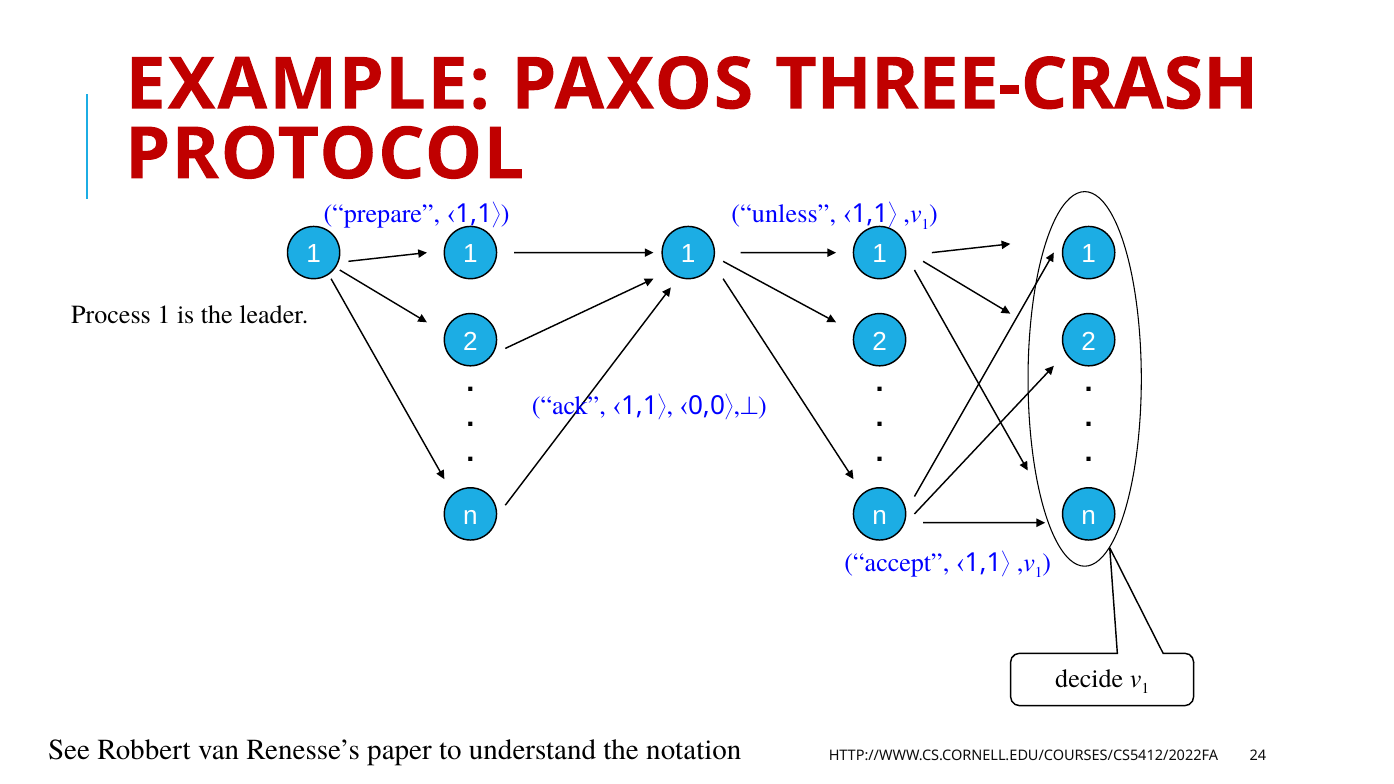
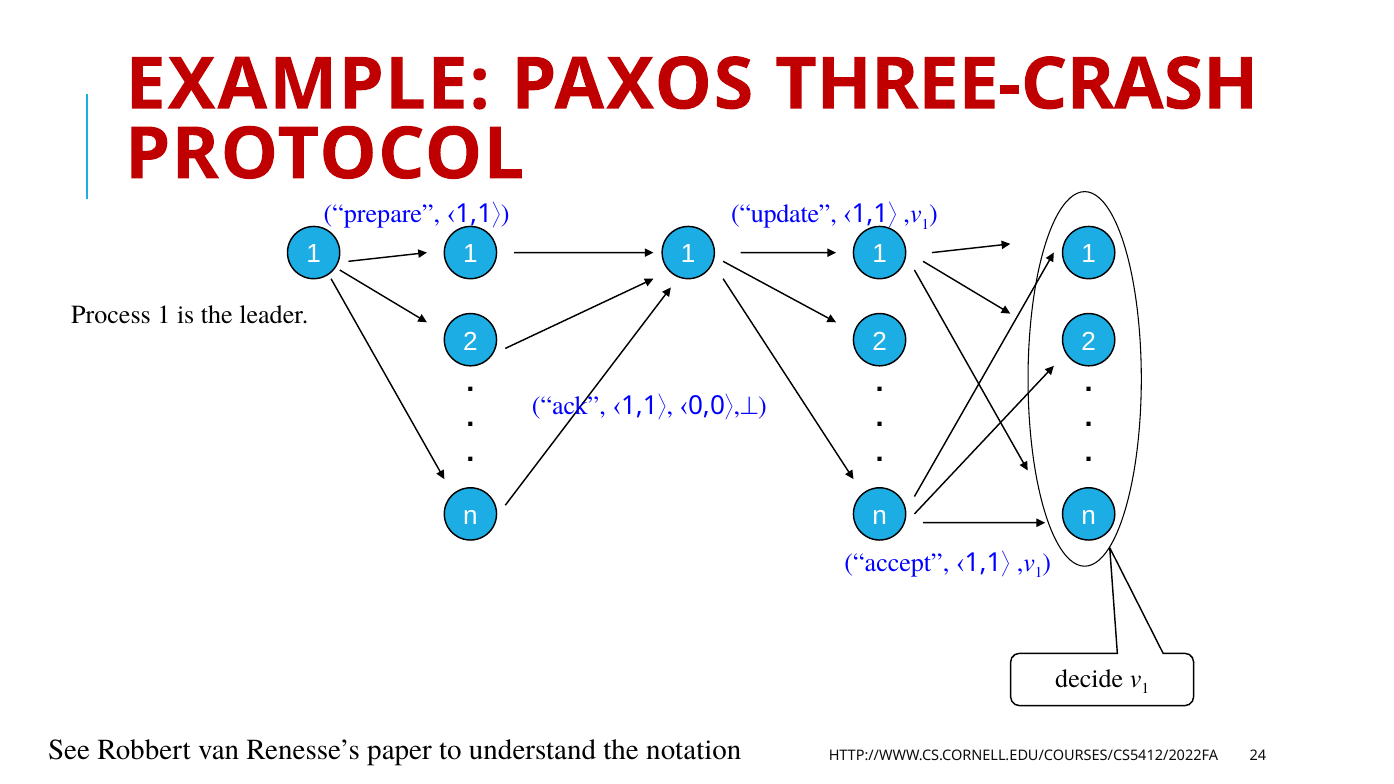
unless: unless -> update (784, 214)
